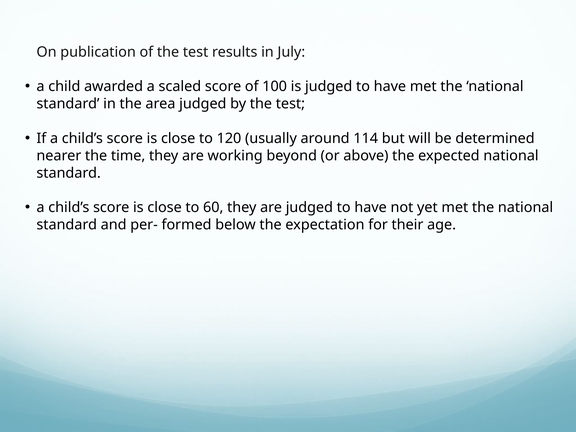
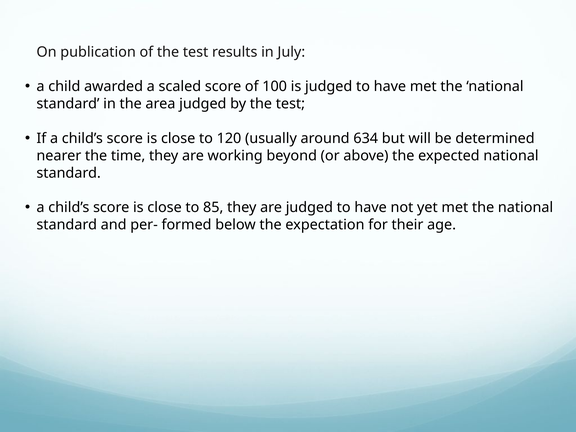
114: 114 -> 634 (366, 138)
60: 60 -> 85 (213, 208)
